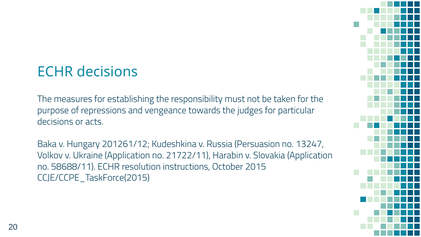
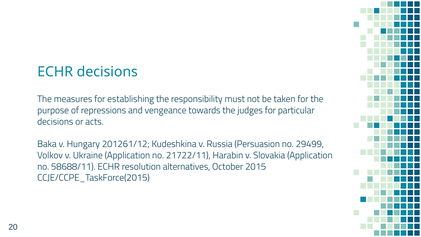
13247: 13247 -> 29499 (310, 144)
instructions: instructions -> alternatives (186, 166)
